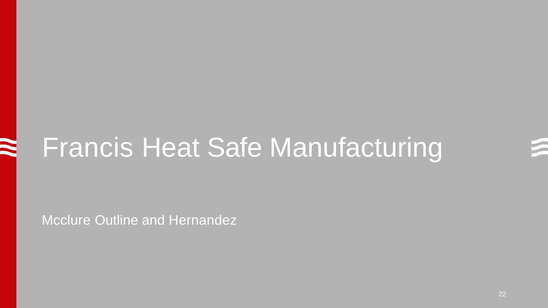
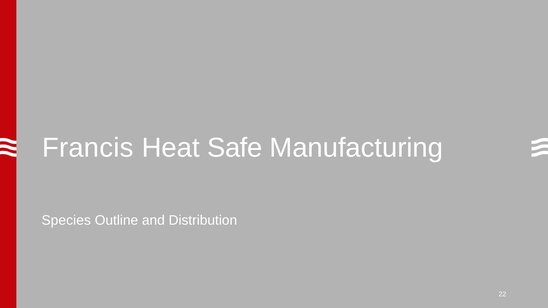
Mcclure: Mcclure -> Species (66, 220)
Hernandez: Hernandez -> Distribution (203, 220)
